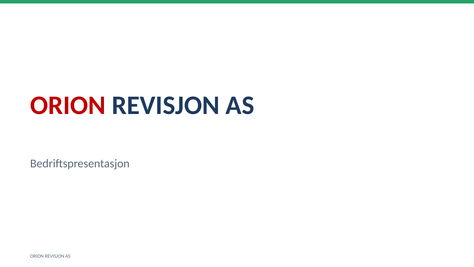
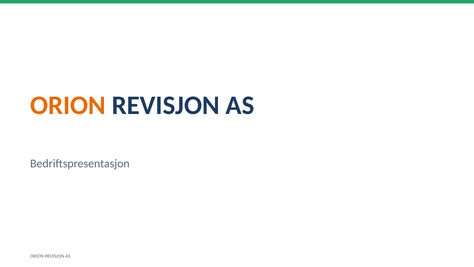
ORION colour: red -> orange (68, 105)
